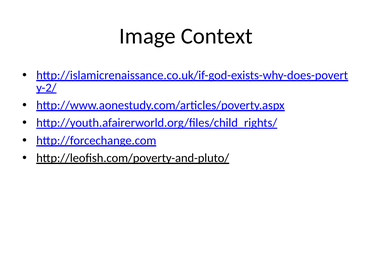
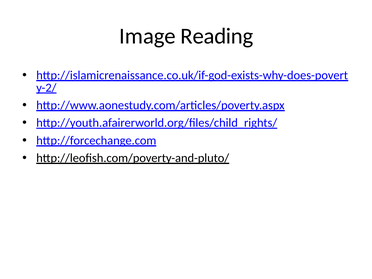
Context: Context -> Reading (217, 36)
